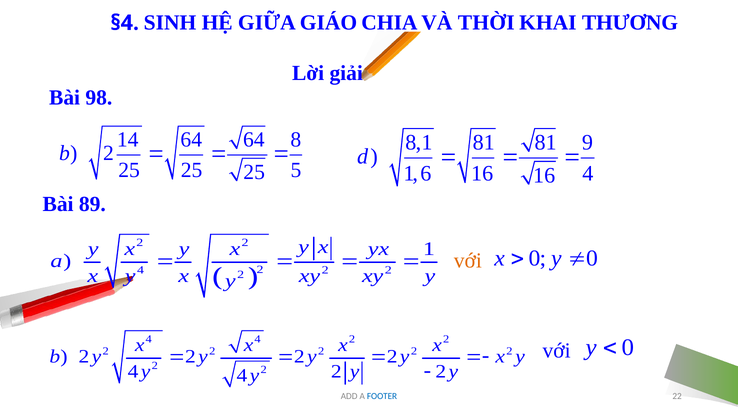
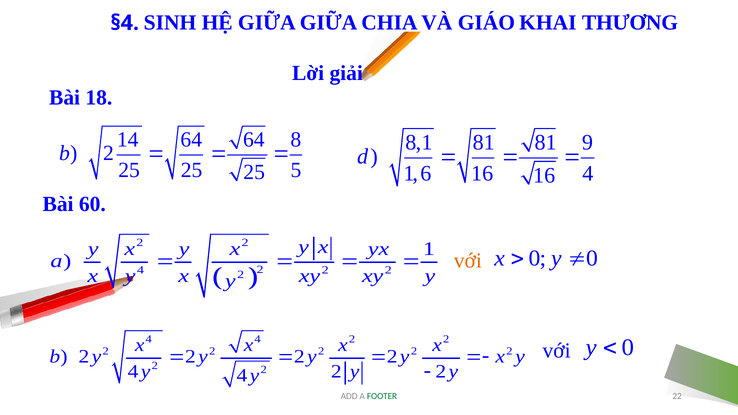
GIỮA GIÁO: GIÁO -> GIỮA (329, 23)
THỜI: THỜI -> GIÁO (486, 23)
98: 98 -> 18 (99, 98)
89: 89 -> 60 (92, 204)
FOOTER colour: blue -> green (382, 396)
